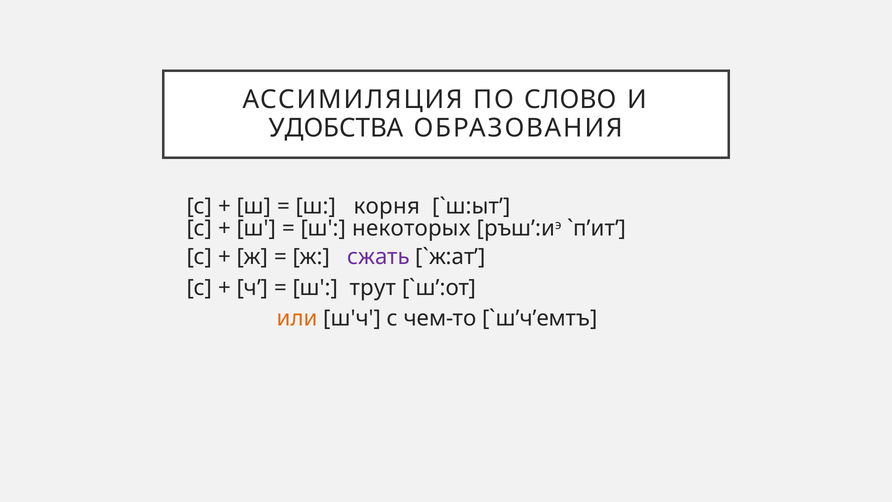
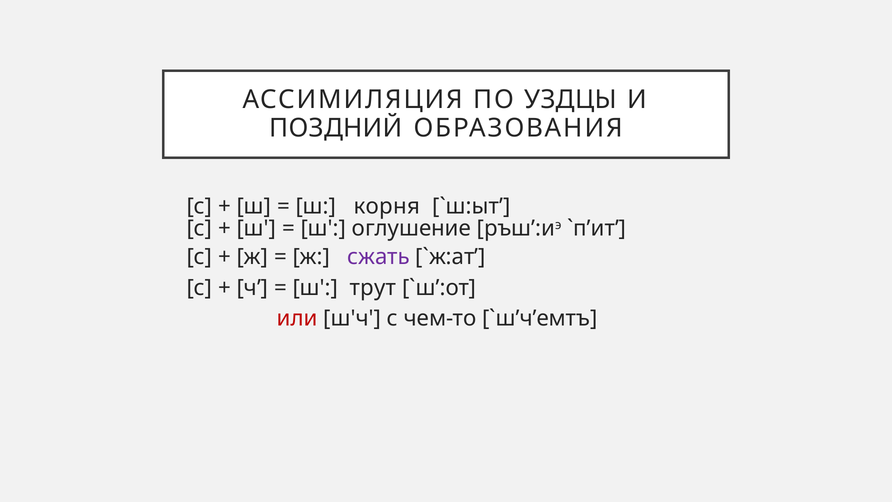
СЛОВО: СЛОВО -> УЗДЦЫ (571, 100)
УДОБСТВА: УДОБСТВА -> ПОЗДНИЙ (336, 128)
некоторых: некоторых -> оглушение (411, 228)
или colour: orange -> red (297, 318)
